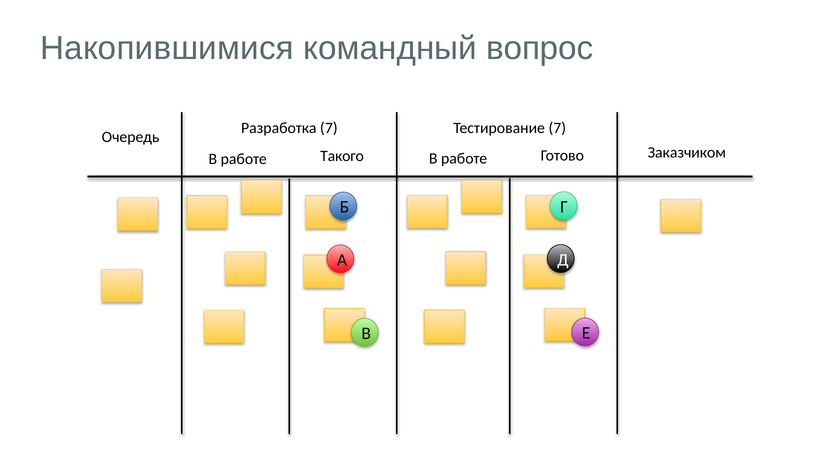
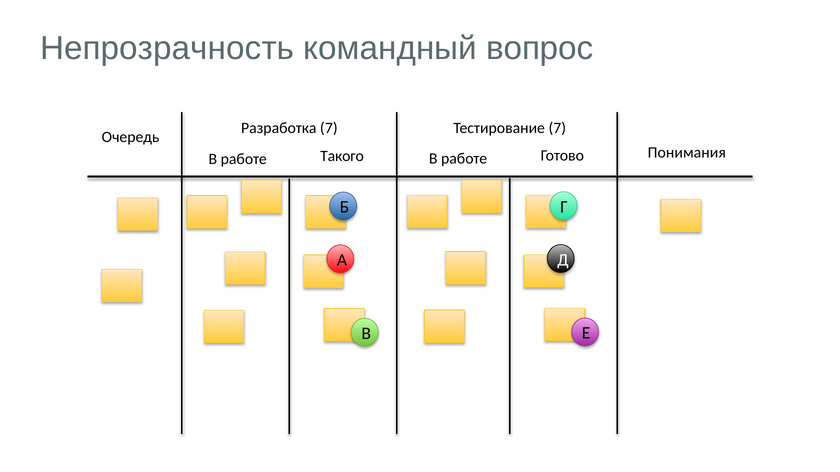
Накопившимися: Накопившимися -> Непрозрачность (167, 48)
Заказчиком: Заказчиком -> Понимания (687, 153)
